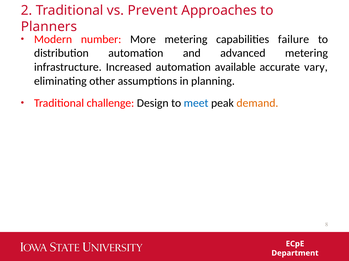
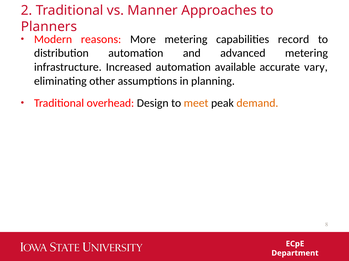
Prevent: Prevent -> Manner (153, 11)
number: number -> reasons (101, 39)
failure: failure -> record (294, 39)
challenge: challenge -> overhead (110, 103)
meet colour: blue -> orange (196, 103)
